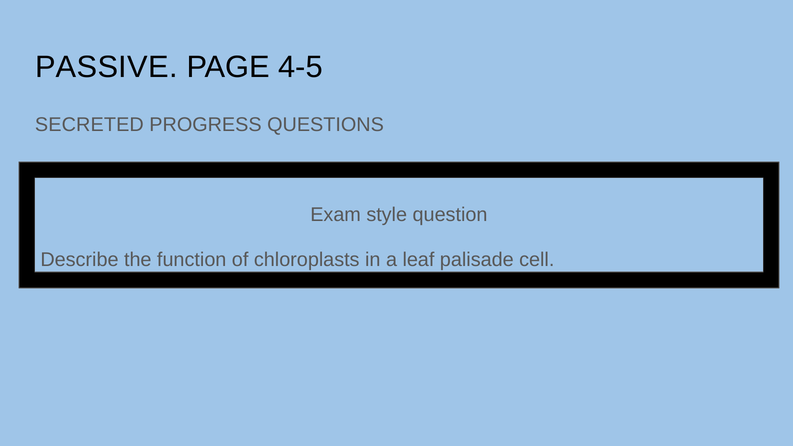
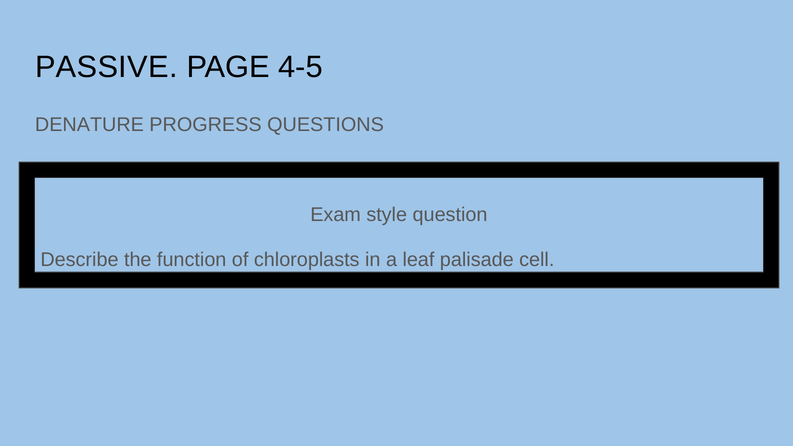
SECRETED: SECRETED -> DENATURE (89, 125)
